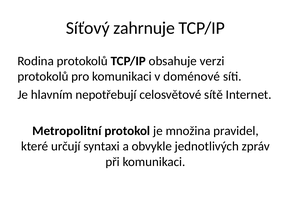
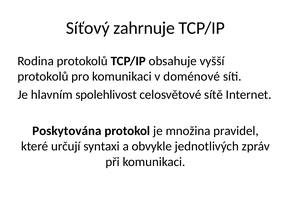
verzi: verzi -> vyšší (212, 61)
nepotřebují: nepotřebují -> spolehlivost (106, 95)
Metropolitní: Metropolitní -> Poskytována (67, 131)
